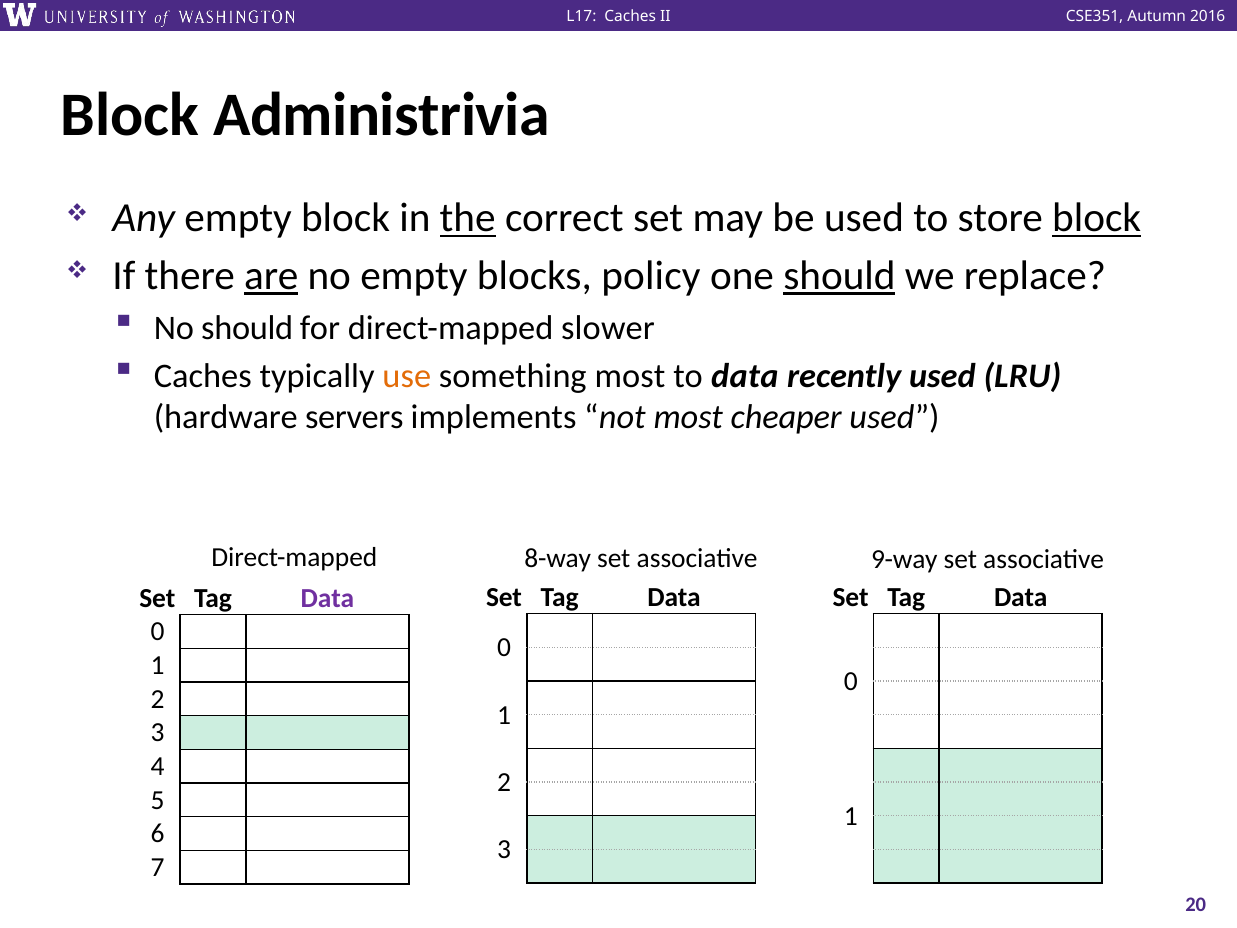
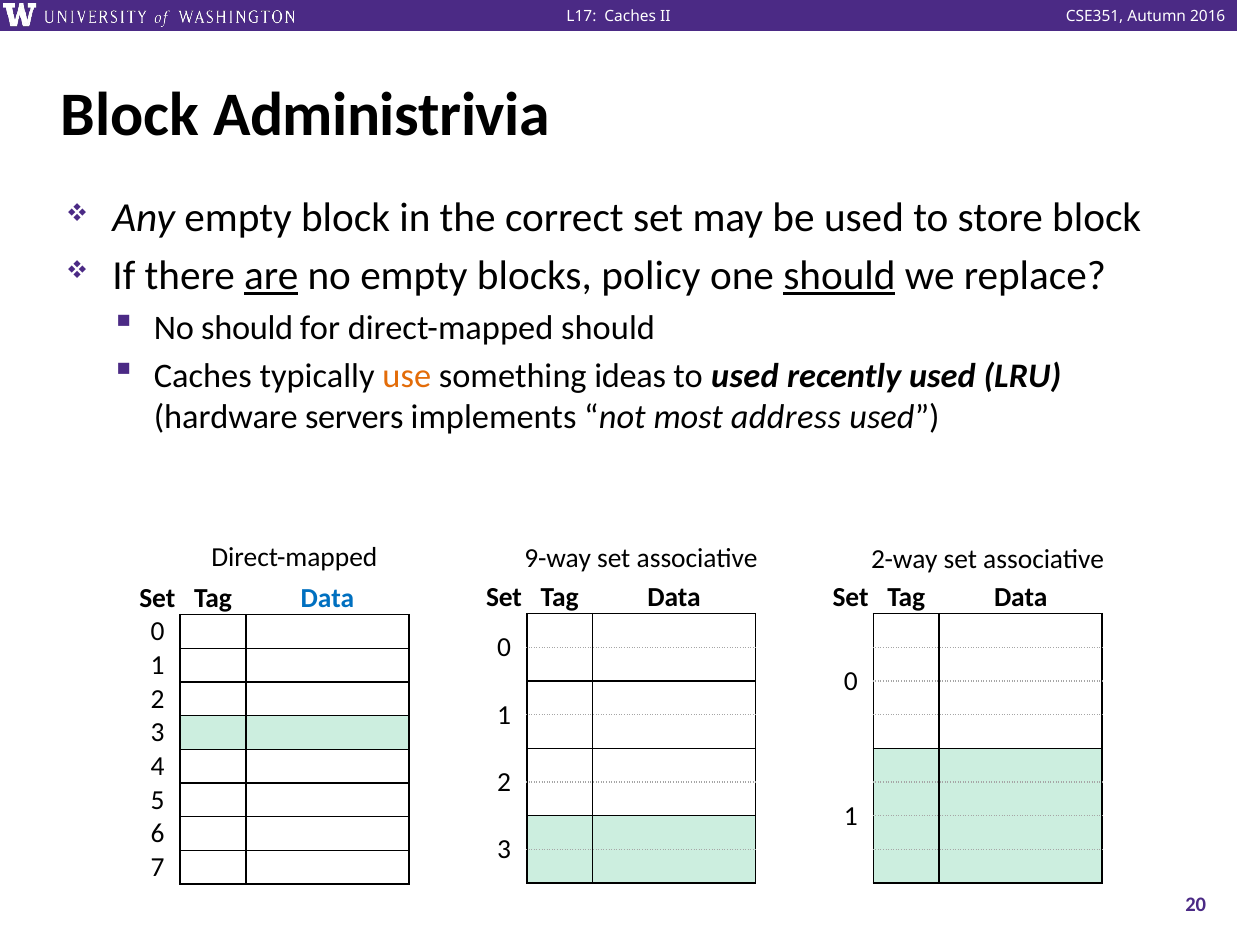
the underline: present -> none (468, 218)
block underline: present -> none (1097, 218)
direct-mapped slower: slower -> should (608, 328)
something most: most -> ideas (630, 376)
to data: data -> used (745, 376)
cheaper: cheaper -> address (786, 417)
8-way: 8-way -> 9-way (558, 559)
9-way: 9-way -> 2-way (904, 559)
Data colour: purple -> blue (327, 598)
